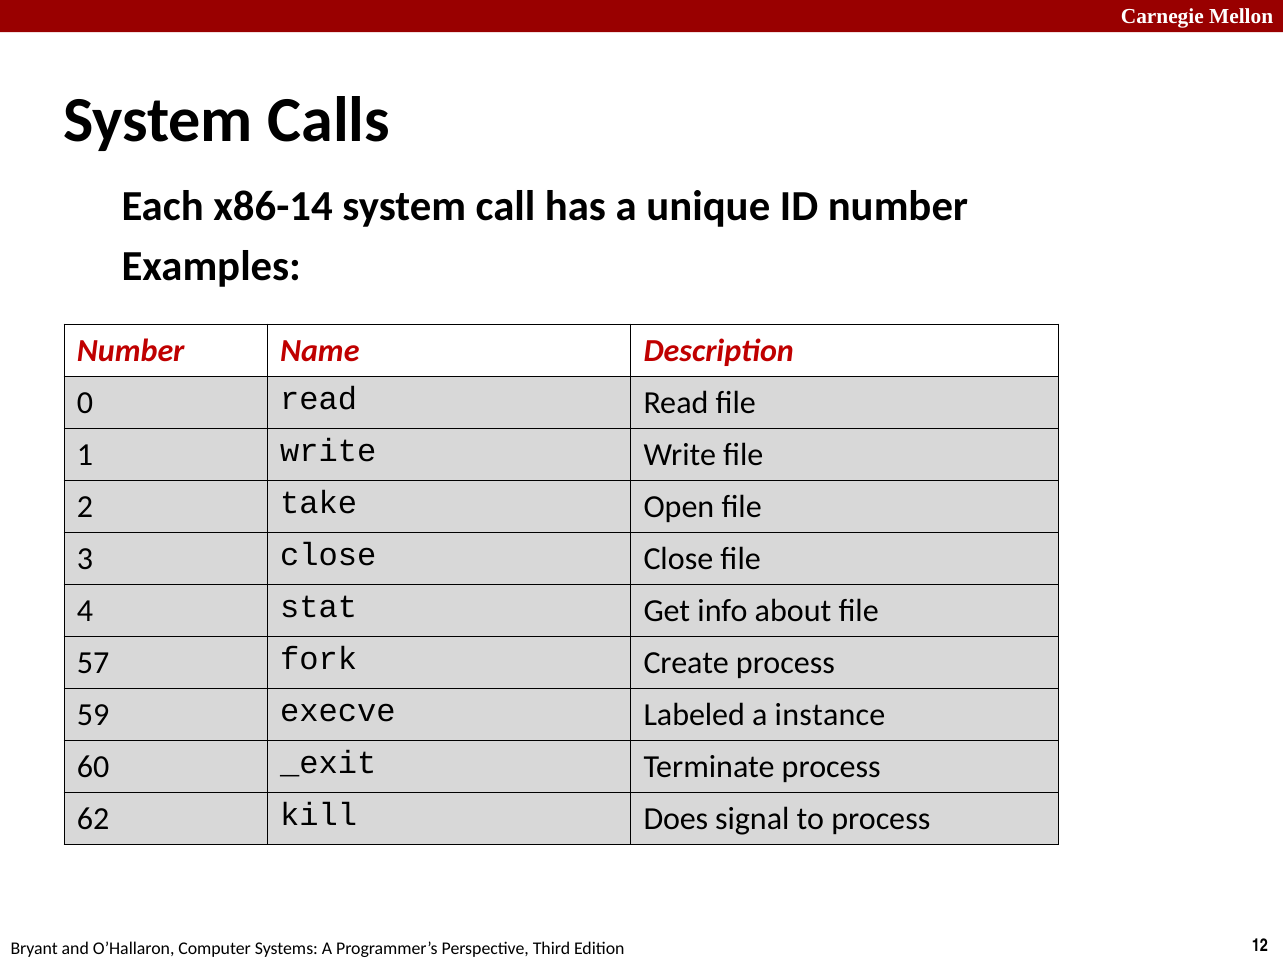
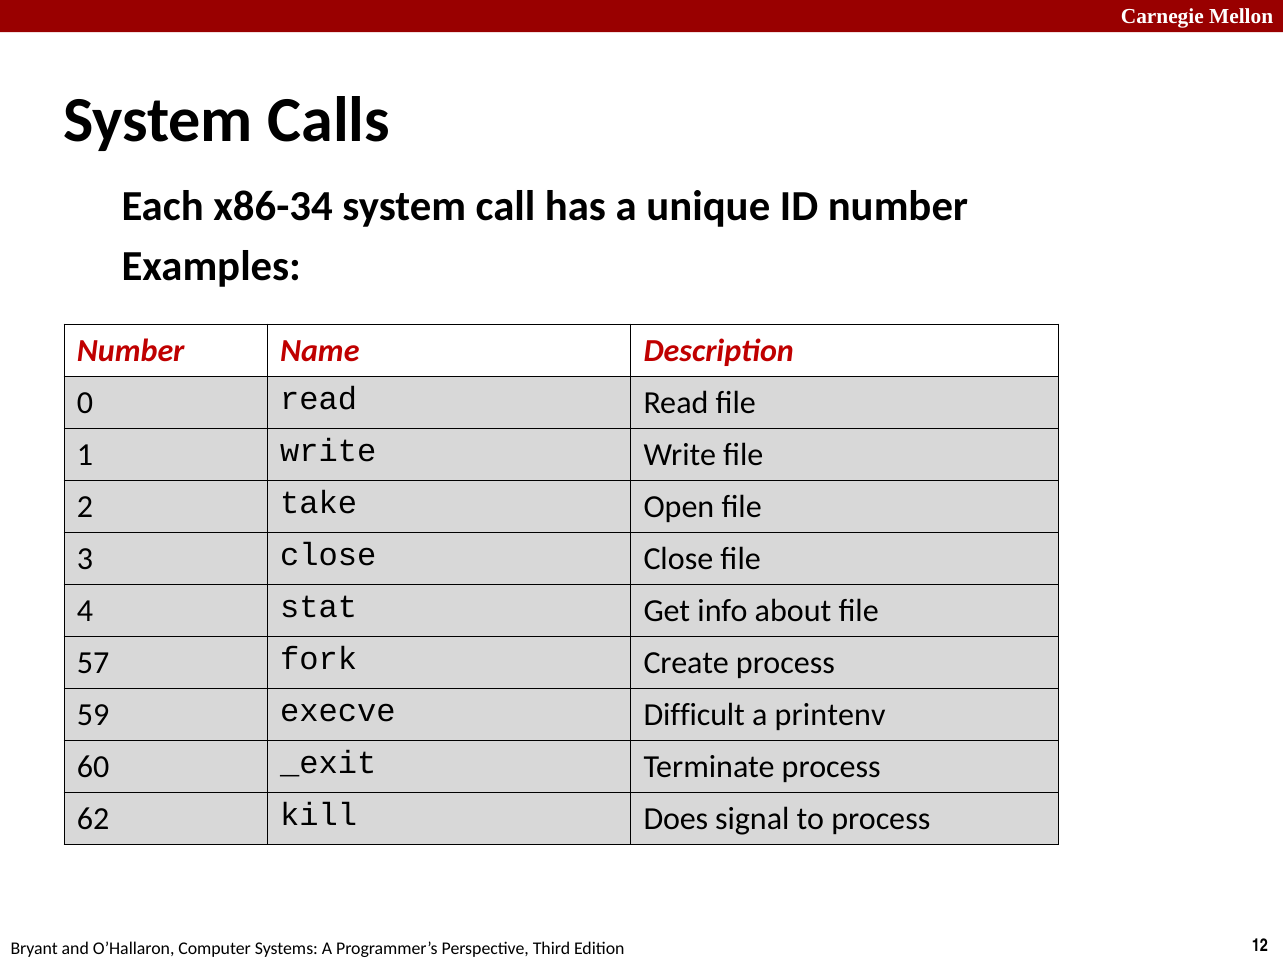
x86-14: x86-14 -> x86-34 (273, 206)
Labeled: Labeled -> Difficult (694, 715)
instance: instance -> printenv (830, 715)
